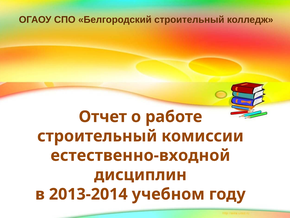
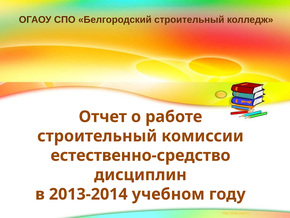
естественно-входной: естественно-входной -> естественно-средство (140, 155)
